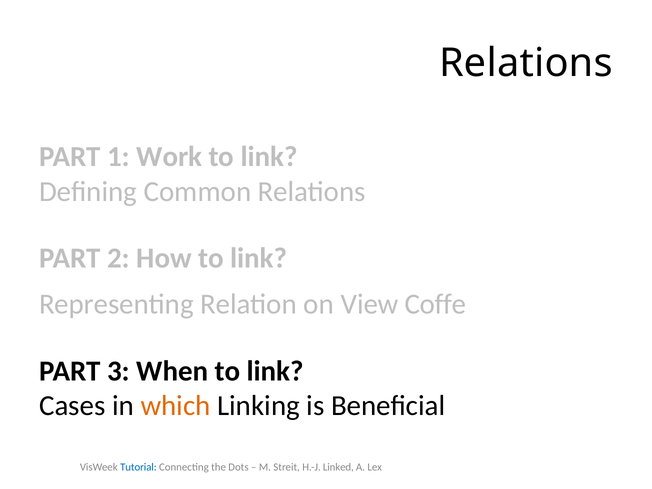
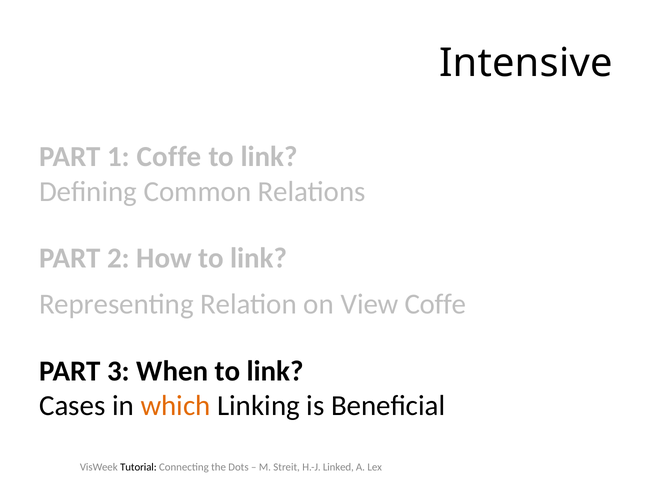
Relations: Relations -> Intensive (526, 63)
1 Work: Work -> Coffe (169, 157)
Tutorial colour: blue -> black (138, 467)
